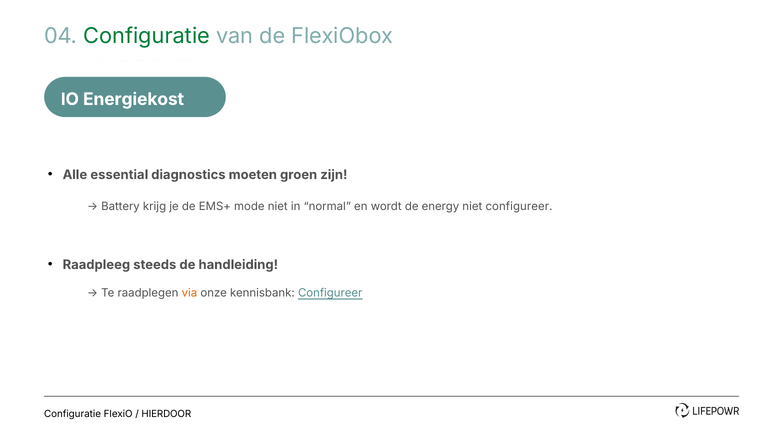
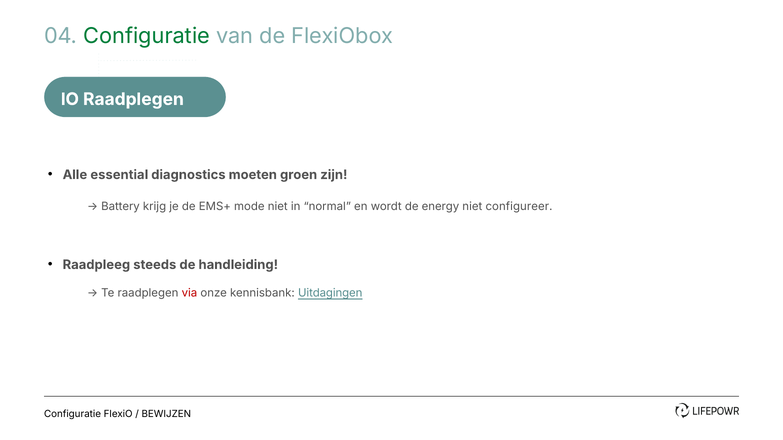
IO Energiekost: Energiekost -> Raadplegen (133, 99)
via colour: orange -> red (189, 293)
kennisbank Configureer: Configureer -> Uitdagingen (330, 293)
HIERDOOR: HIERDOOR -> BEWIJZEN (166, 414)
